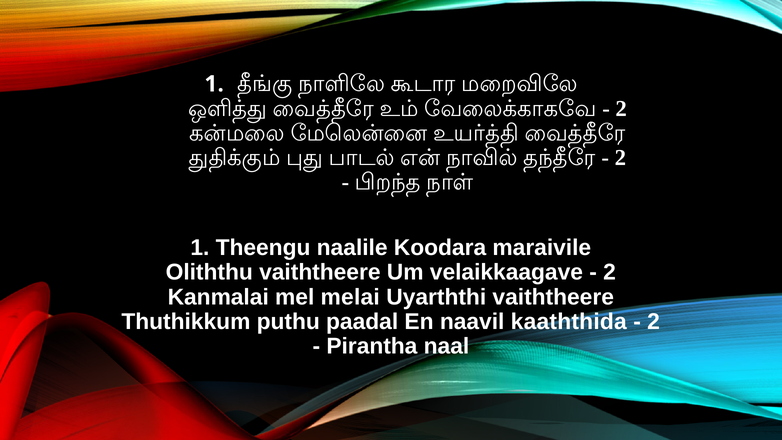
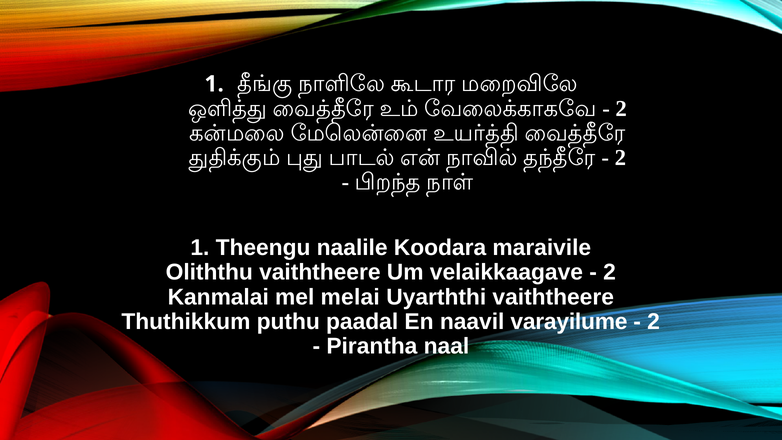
kaaththida: kaaththida -> varayilume (569, 321)
